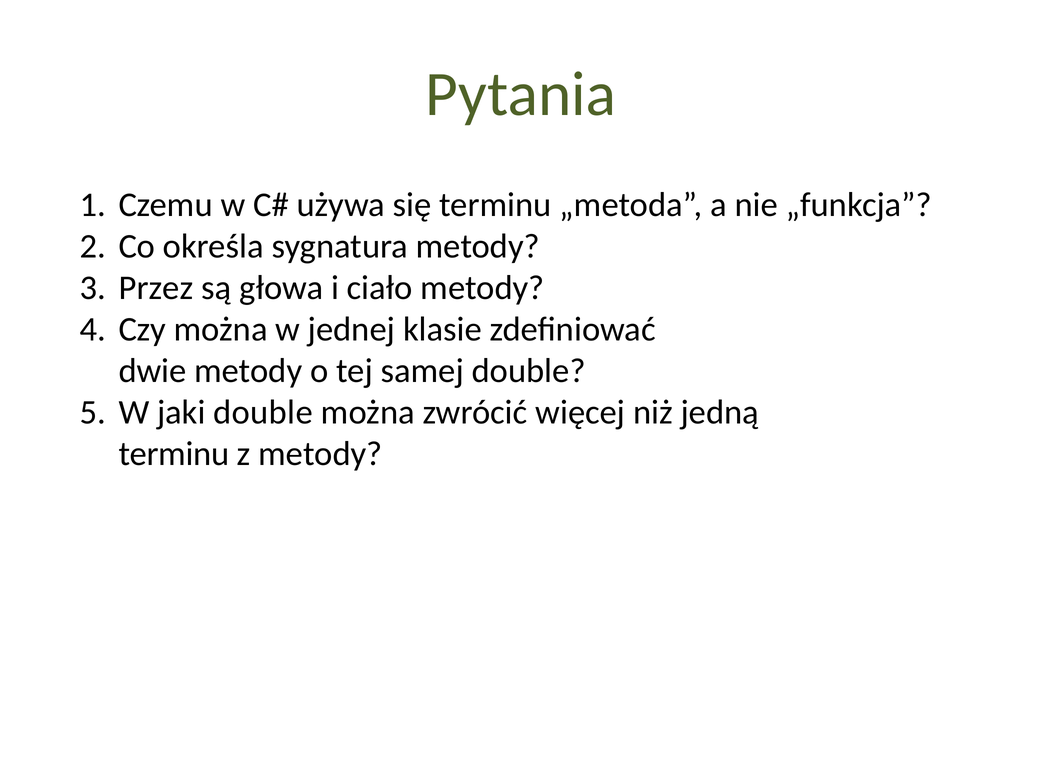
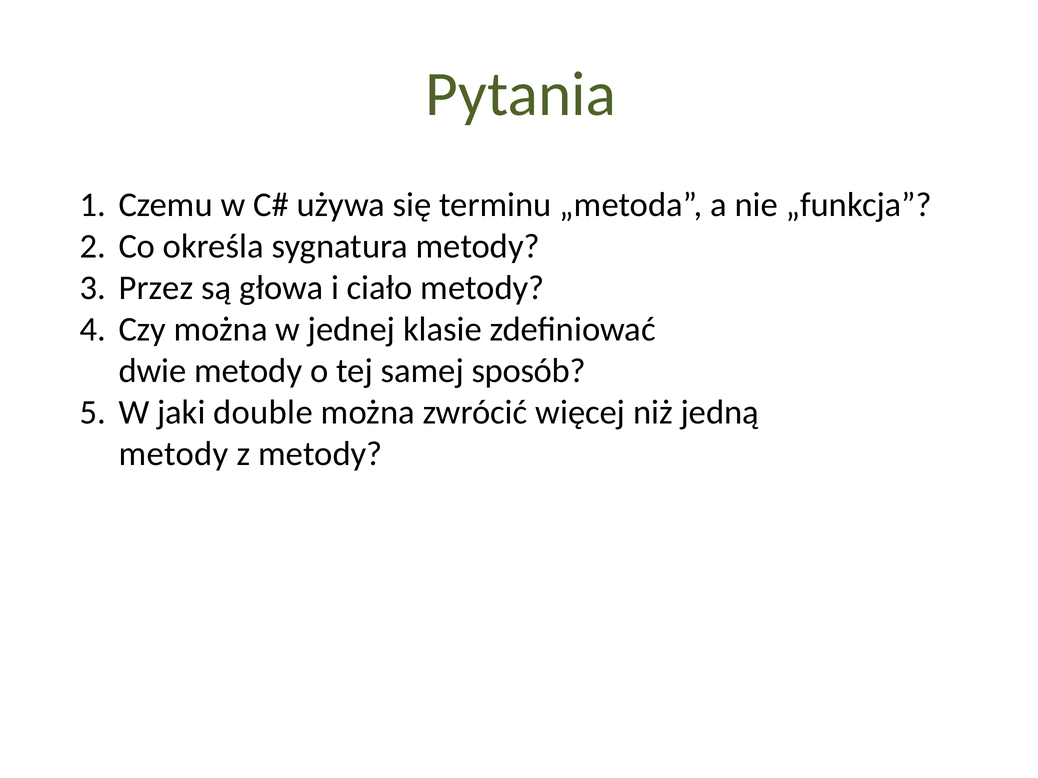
samej double: double -> sposób (529, 371)
terminu: terminu -> metody (174, 454)
